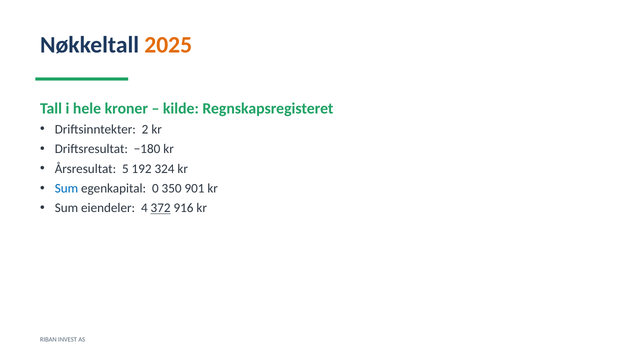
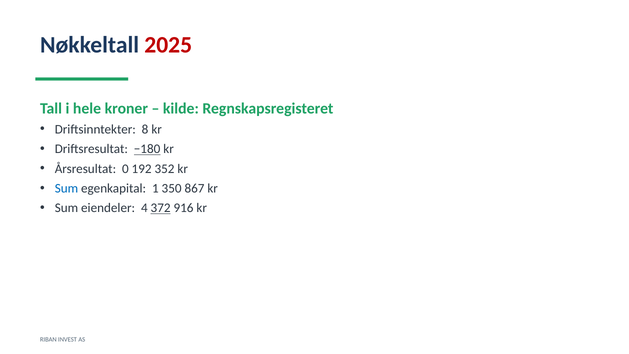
2025 colour: orange -> red (168, 45)
2: 2 -> 8 (145, 129)
−180 underline: none -> present (147, 149)
5: 5 -> 0 (125, 169)
324: 324 -> 352 (165, 169)
0: 0 -> 1 (155, 188)
901: 901 -> 867 (194, 188)
